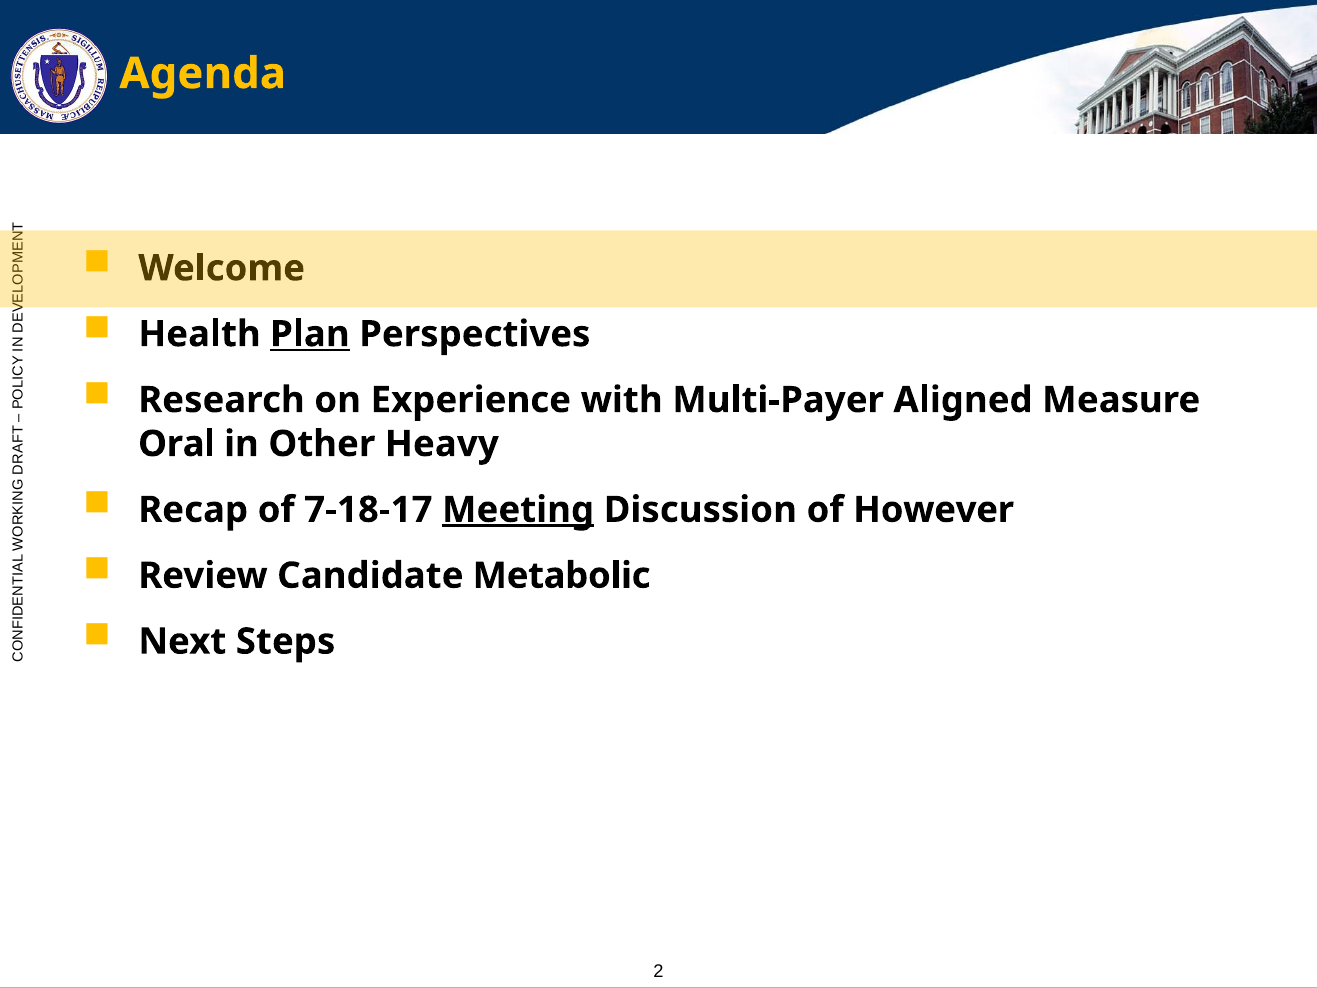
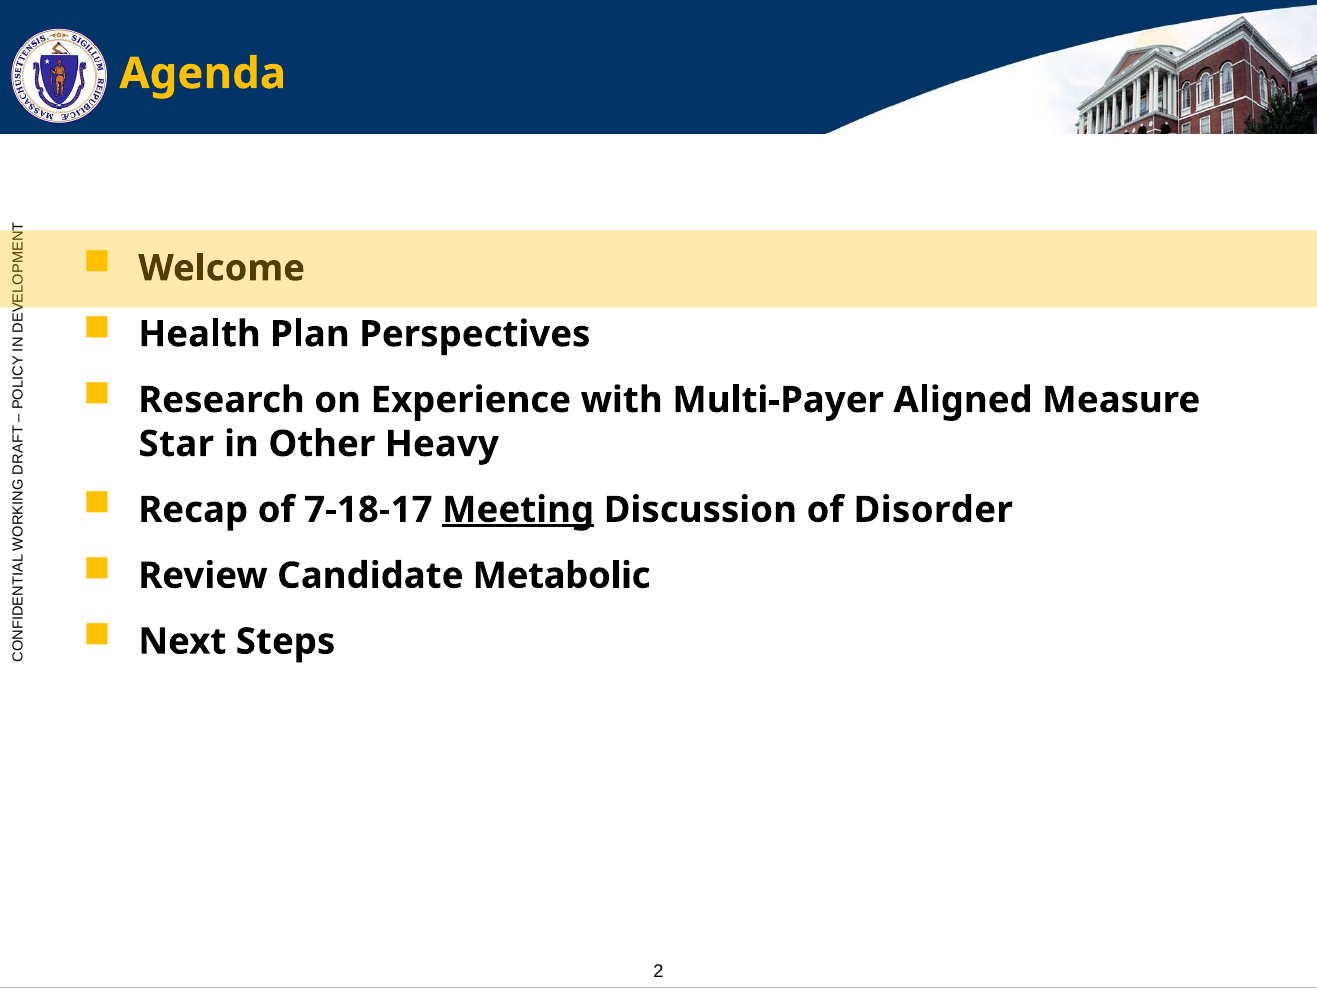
Plan underline: present -> none (310, 334)
Oral: Oral -> Star (176, 444)
However: However -> Disorder (933, 510)
